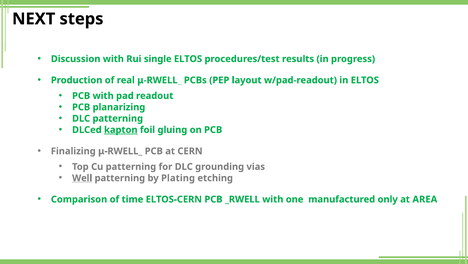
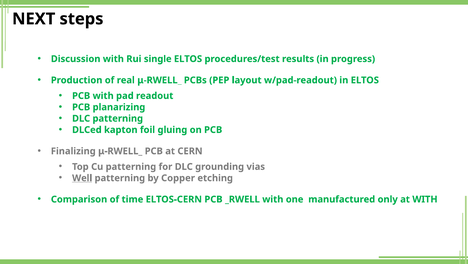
kapton underline: present -> none (121, 129)
Plating: Plating -> Copper (178, 178)
at AREA: AREA -> WITH (425, 199)
